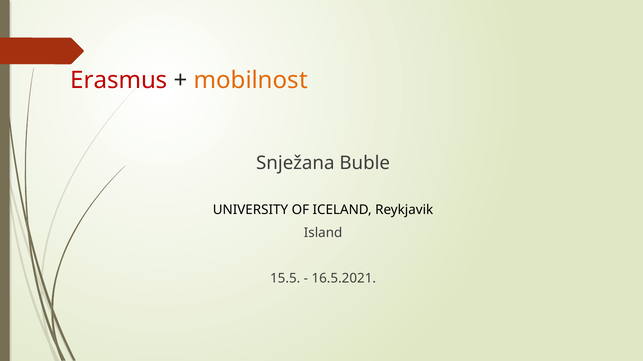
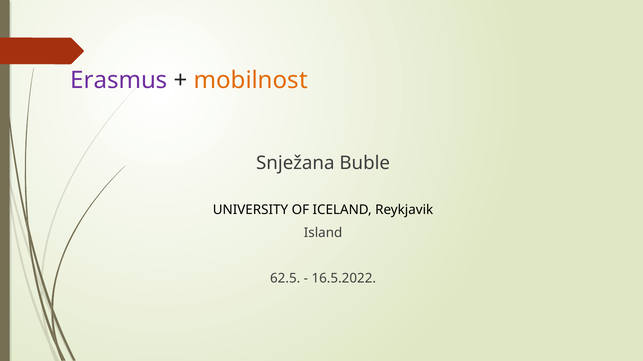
Erasmus colour: red -> purple (119, 80)
15.5: 15.5 -> 62.5 (285, 279)
16.5.2021: 16.5.2021 -> 16.5.2022 (344, 279)
